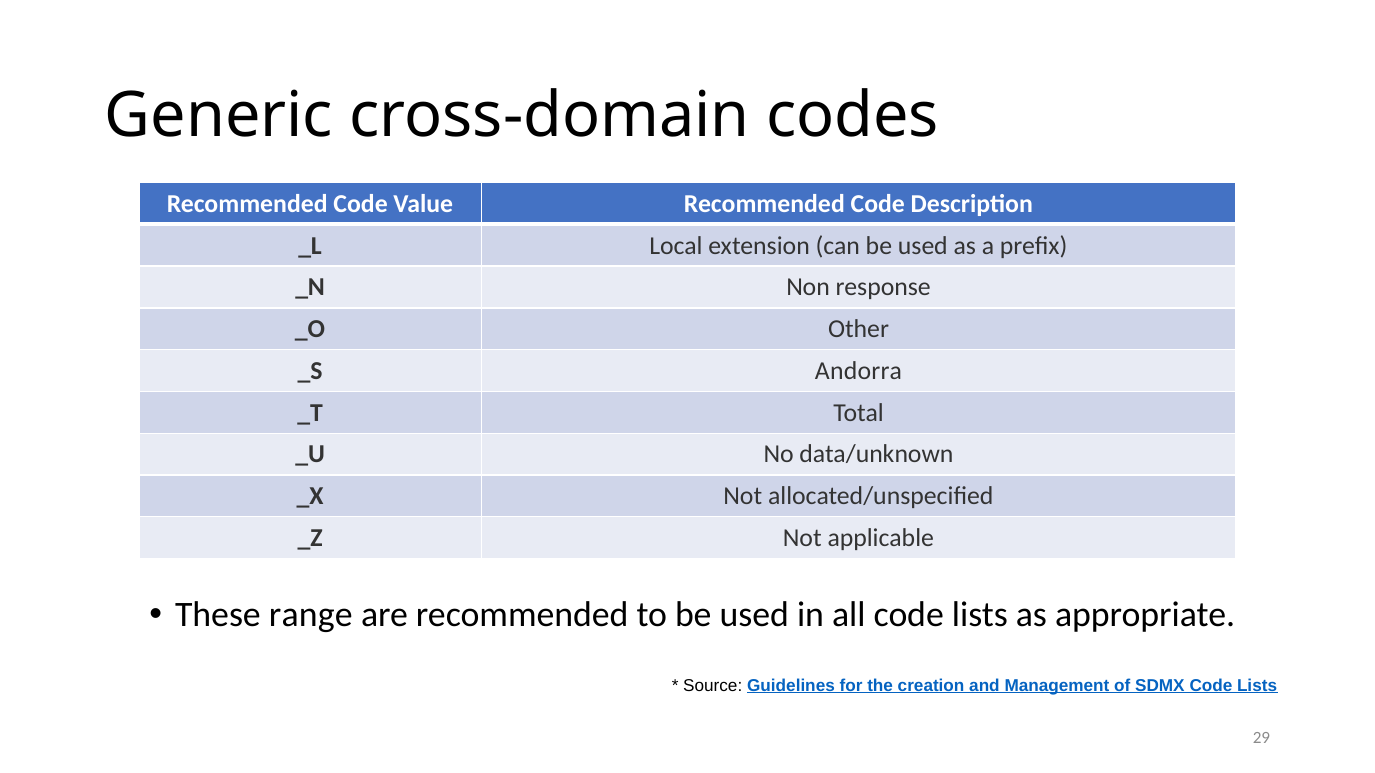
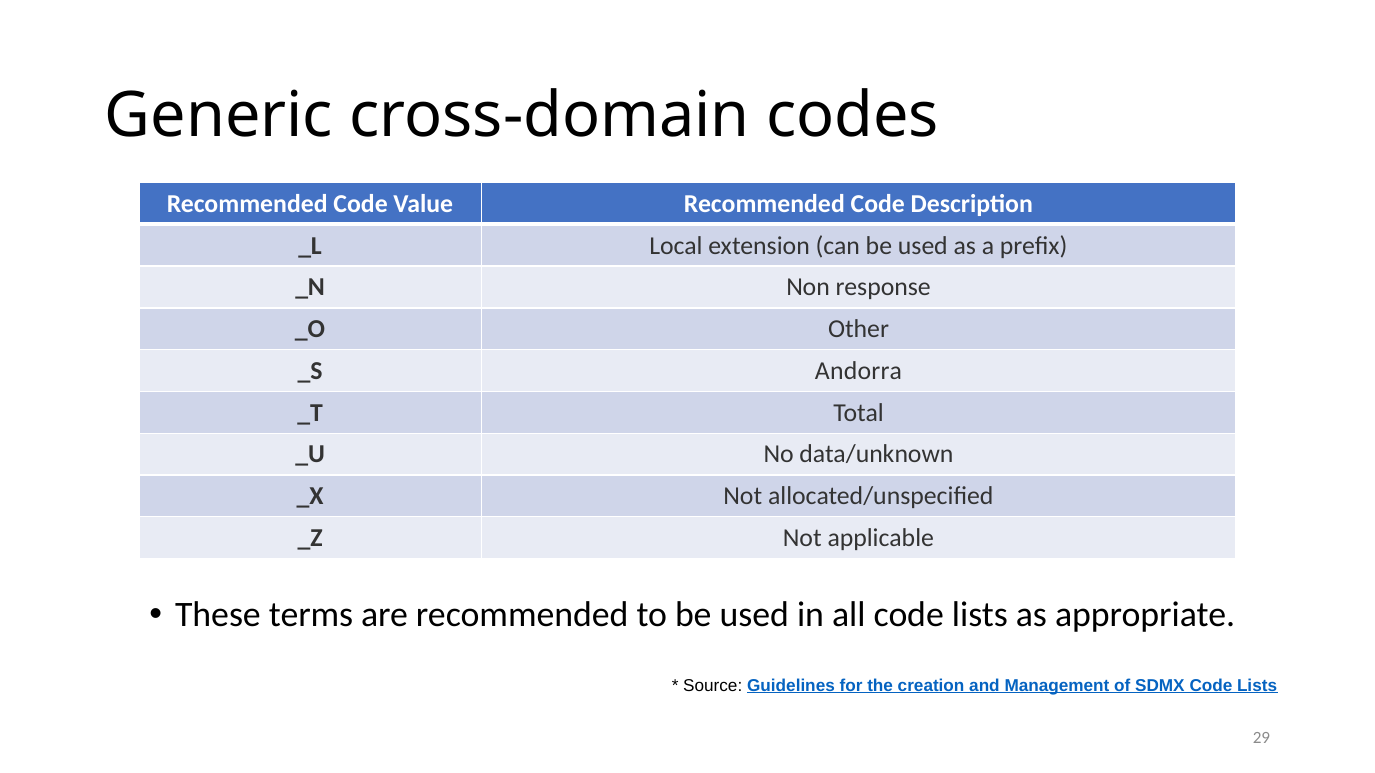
range: range -> terms (311, 615)
